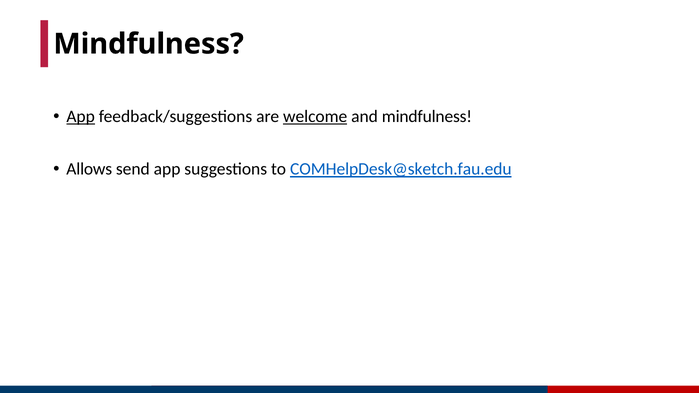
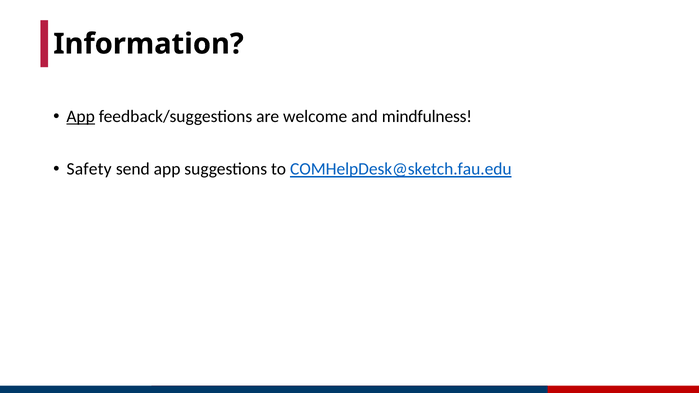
Mindfulness: Mindfulness -> Information (149, 44)
welcome underline: present -> none (315, 117)
Allows: Allows -> Safety (89, 169)
